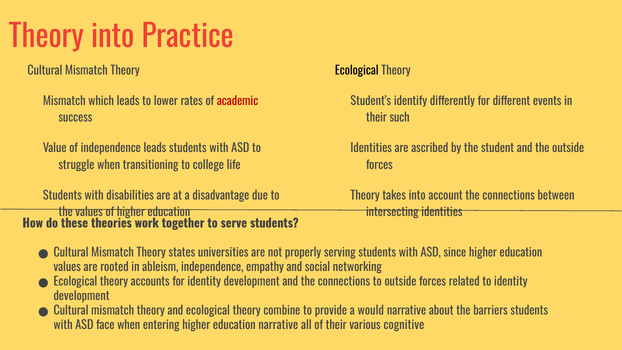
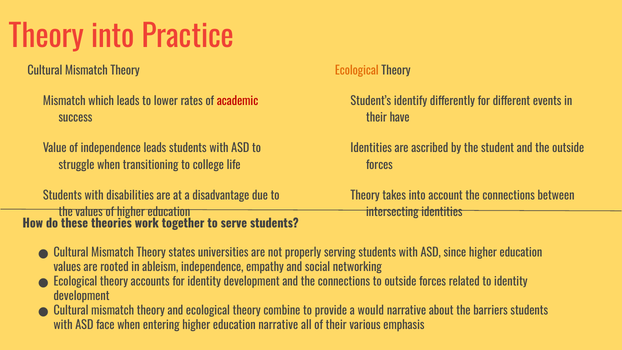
Ecological colour: black -> orange (357, 71)
such: such -> have (400, 118)
cognitive: cognitive -> emphasis (404, 325)
